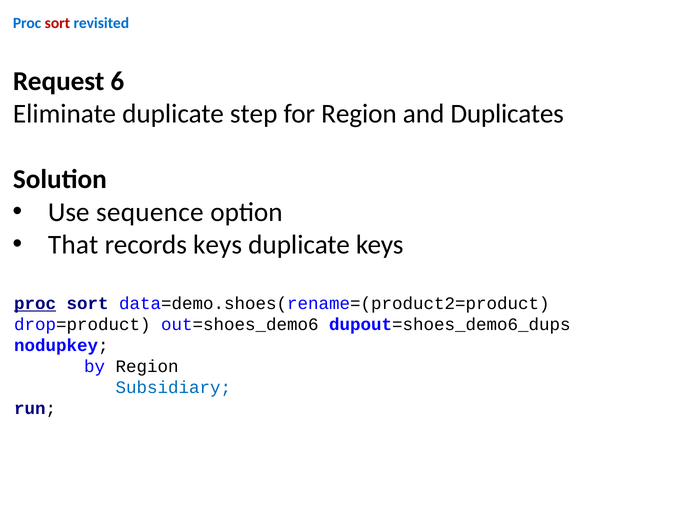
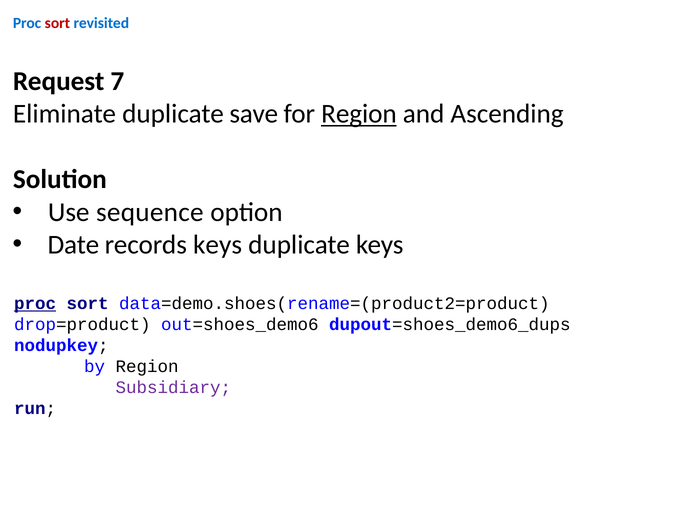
6: 6 -> 7 (117, 81)
step: step -> save (254, 114)
Region underline: none -> present (359, 114)
Duplicates: Duplicates -> Ascending (507, 114)
That: That -> Date (73, 245)
Subsidiary colour: blue -> purple (173, 387)
